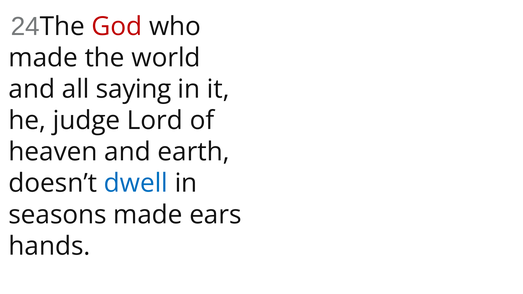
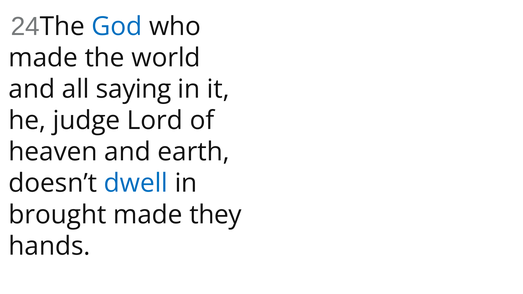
God colour: red -> blue (117, 27)
seasons: seasons -> brought (58, 215)
ears: ears -> they (216, 215)
